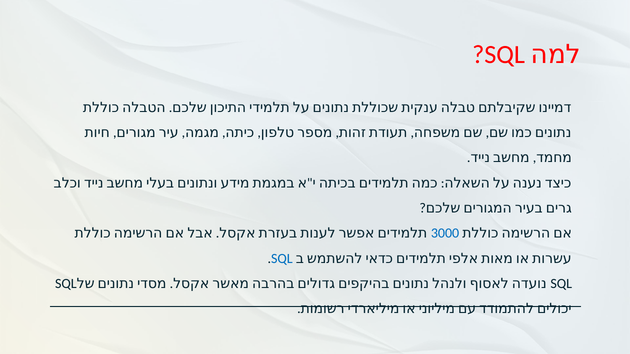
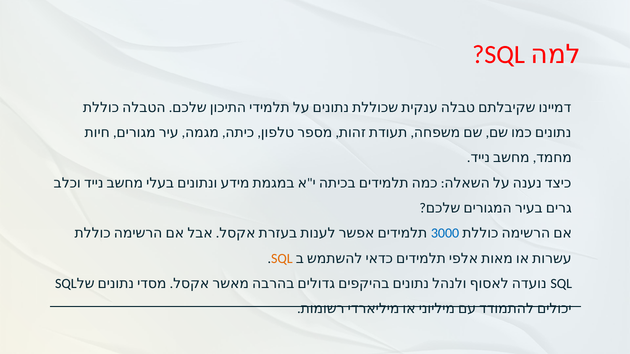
SQL colour: blue -> orange (282, 259)
